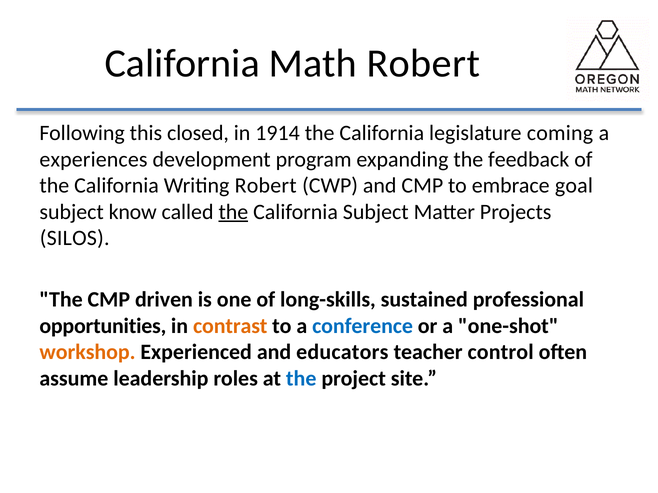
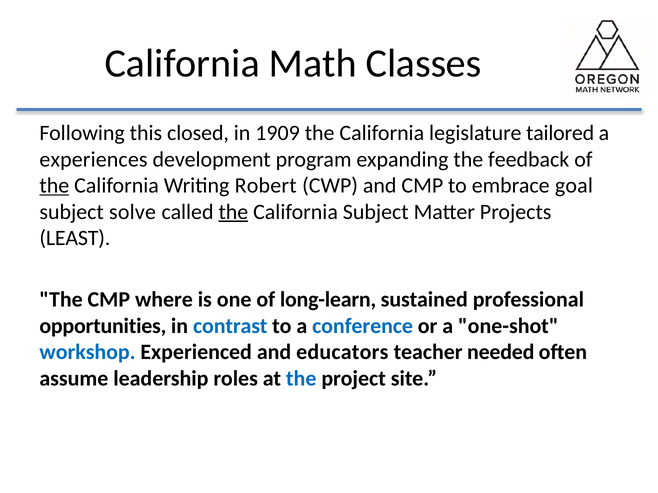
Math Robert: Robert -> Classes (424, 64)
1914: 1914 -> 1909 (278, 133)
coming: coming -> tailored (560, 133)
the underline: none -> present (54, 186)
know: know -> solve (133, 212)
SILOS: SILOS -> LEAST (75, 238)
driven: driven -> where (164, 300)
long-skills: long-skills -> long-learn (328, 300)
contrast colour: orange -> blue (230, 326)
workshop colour: orange -> blue (87, 352)
control: control -> needed (501, 352)
